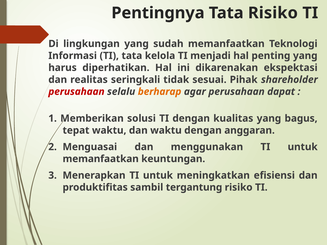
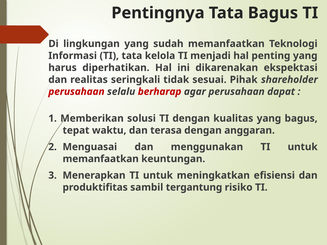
Tata Risiko: Risiko -> Bagus (273, 13)
berharap colour: orange -> red (160, 92)
dan waktu: waktu -> terasa (166, 130)
